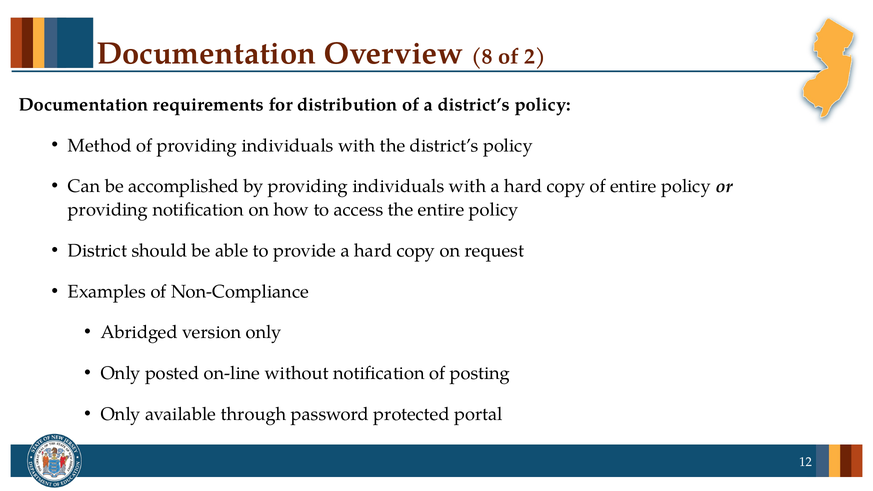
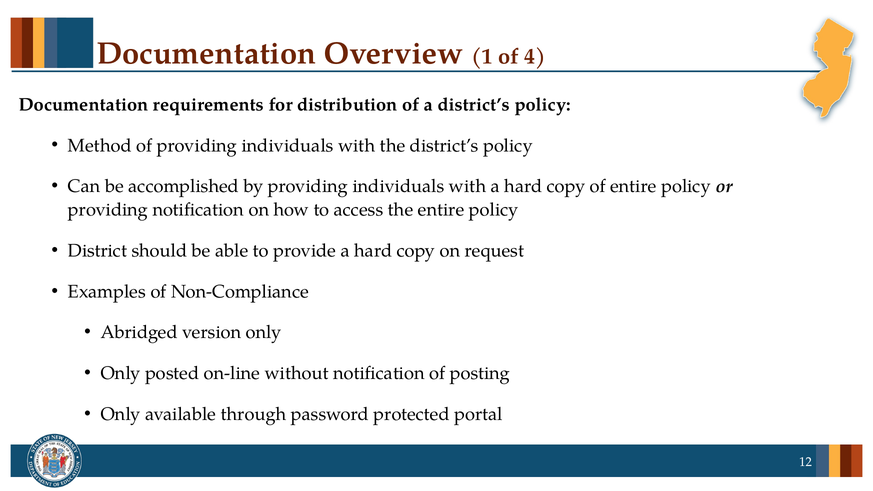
8: 8 -> 1 (482, 57)
2: 2 -> 4 (535, 57)
